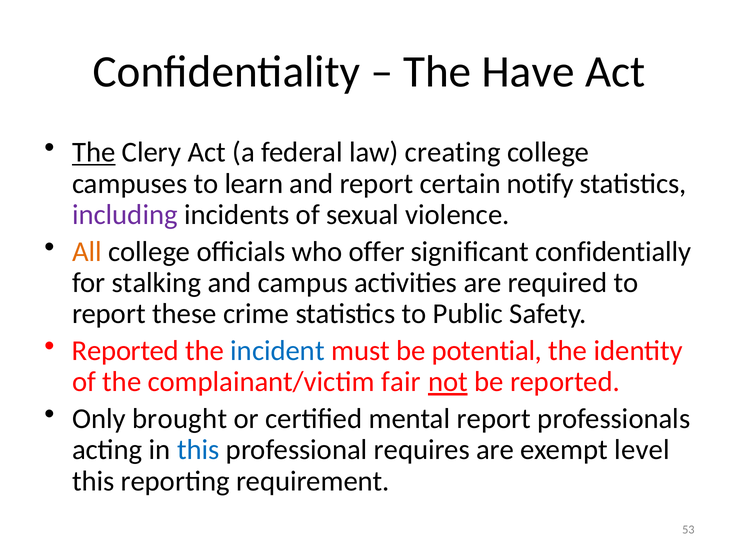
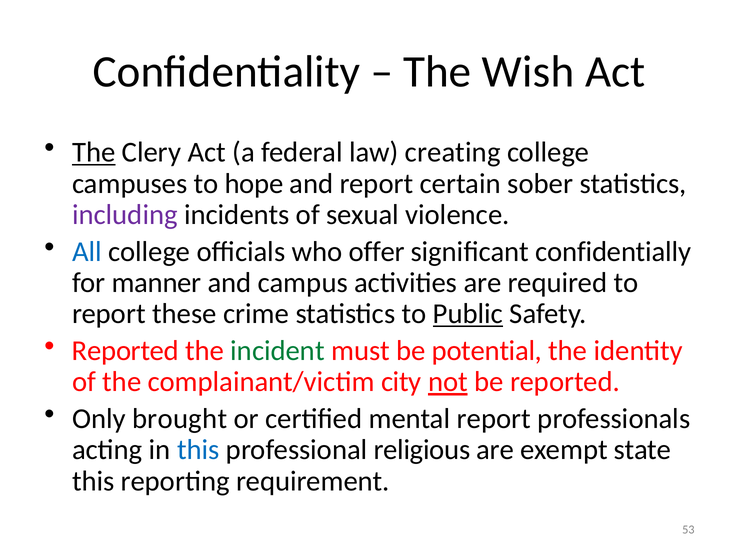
Have: Have -> Wish (528, 72)
learn: learn -> hope (254, 183)
notify: notify -> sober (540, 183)
All colour: orange -> blue (87, 251)
stalking: stalking -> manner (157, 282)
Public underline: none -> present (468, 313)
incident colour: blue -> green (278, 350)
fair: fair -> city (401, 381)
requires: requires -> religious (422, 449)
level: level -> state (642, 449)
